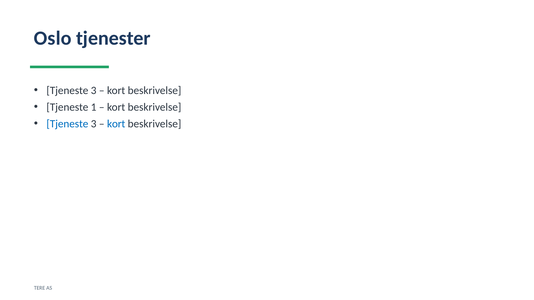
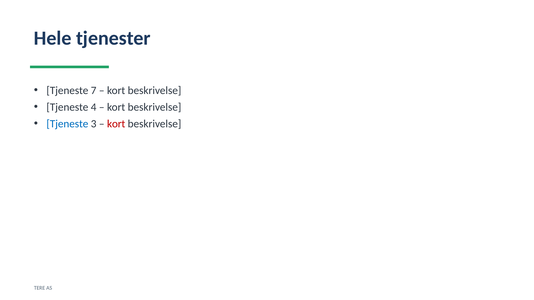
Oslo: Oslo -> Hele (53, 38)
3: 3 -> 7 (94, 90)
1: 1 -> 4 (94, 107)
kort colour: blue -> red (116, 124)
